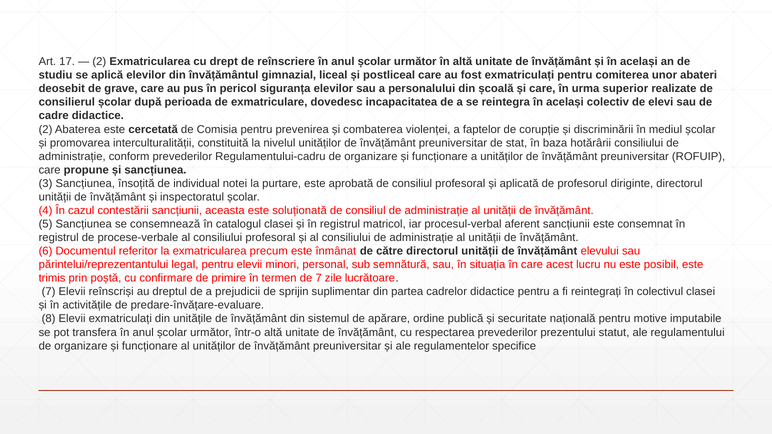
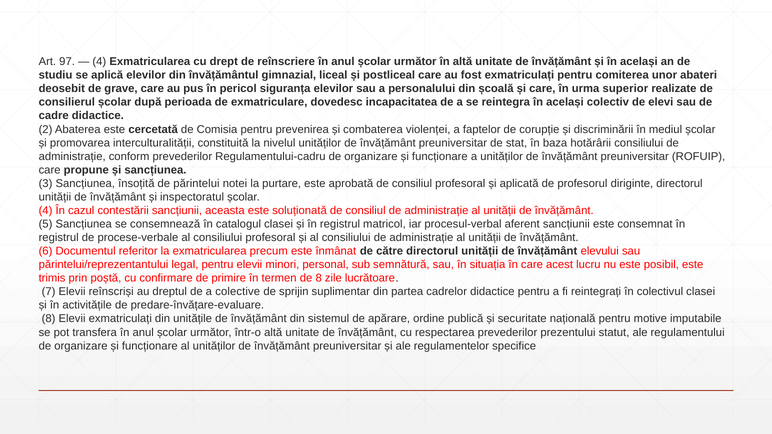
17: 17 -> 97 (67, 62)
2: 2 -> 4 (99, 62)
individual: individual -> părintelui (196, 184)
de 7: 7 -> 8 (319, 278)
prejudicii: prejudicii -> colective (238, 292)
